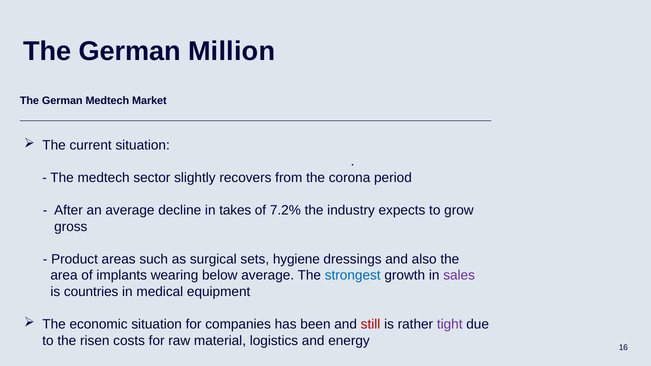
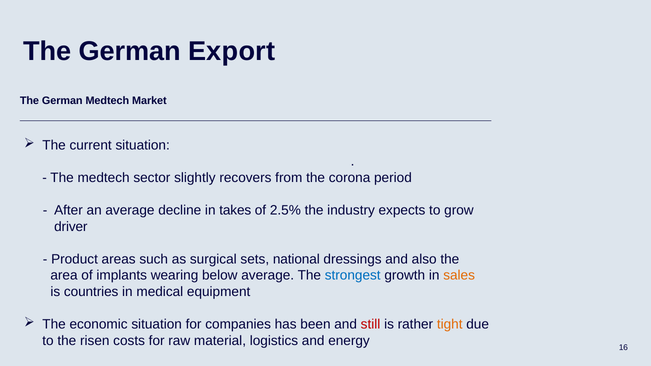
Million: Million -> Export (232, 51)
7.2%: 7.2% -> 2.5% (285, 210)
gross: gross -> driver (71, 227)
hygiene: hygiene -> national (296, 259)
sales colour: purple -> orange (459, 276)
tight colour: purple -> orange (450, 324)
